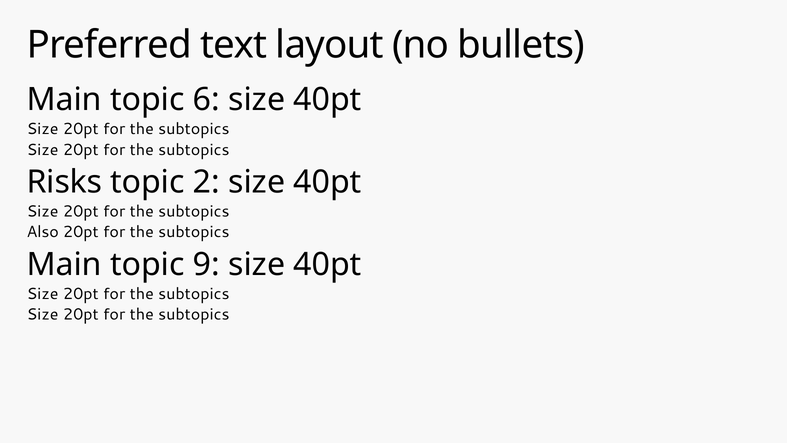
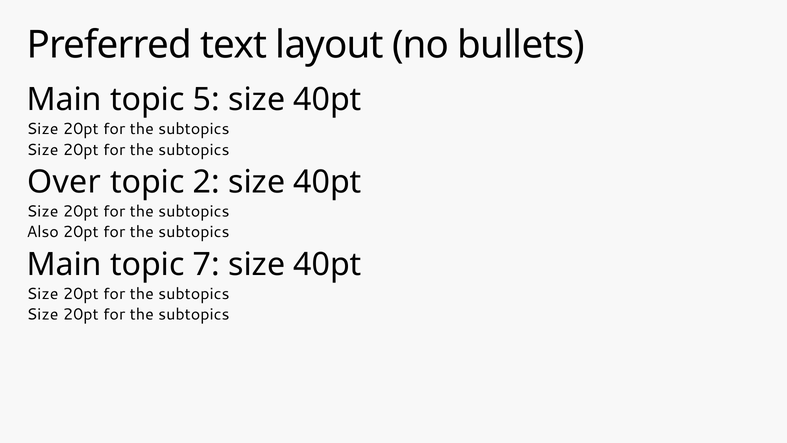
6: 6 -> 5 (206, 100)
Risks: Risks -> Over (64, 182)
9: 9 -> 7 (206, 264)
